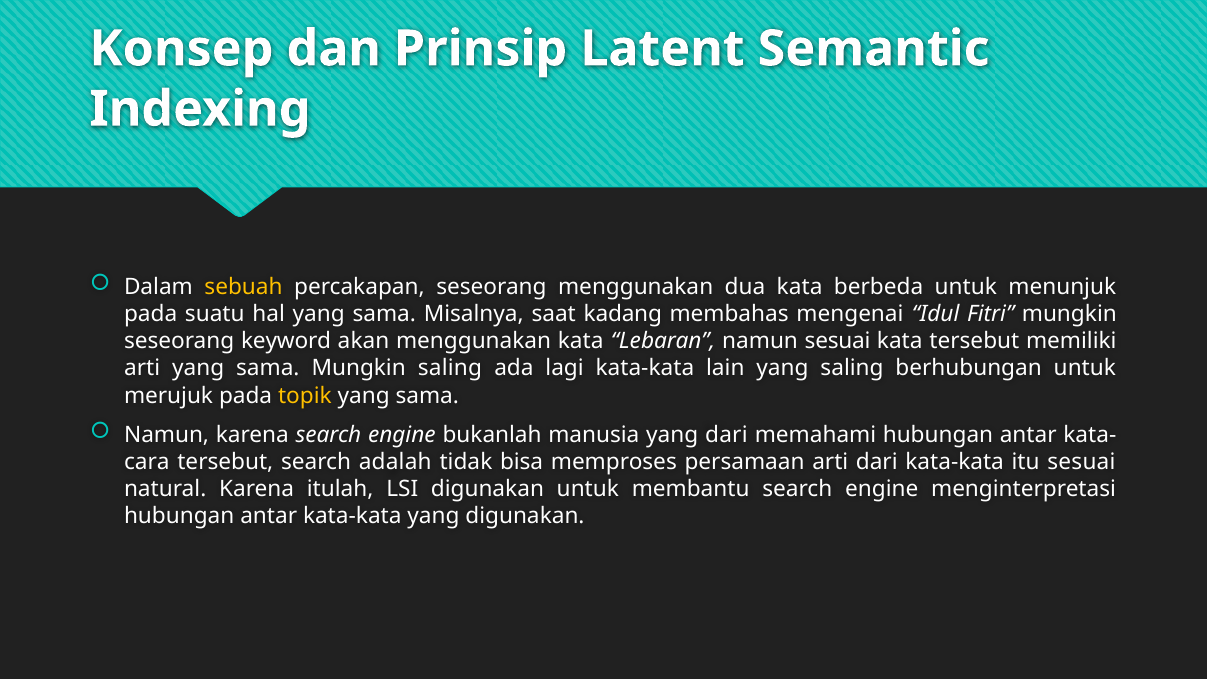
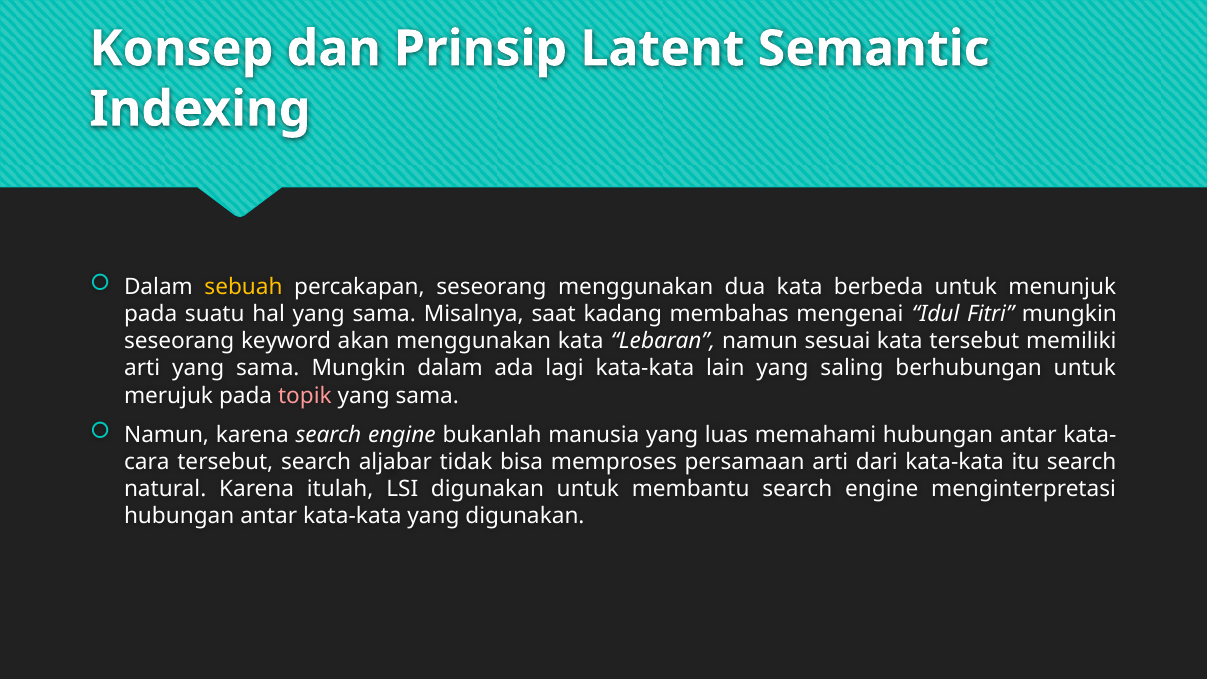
Mungkin saling: saling -> dalam (450, 368)
topik colour: yellow -> pink (305, 396)
yang dari: dari -> luas (727, 435)
adalah: adalah -> aljabar (395, 462)
itu sesuai: sesuai -> search (1082, 462)
